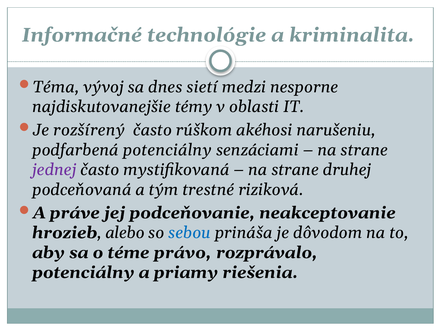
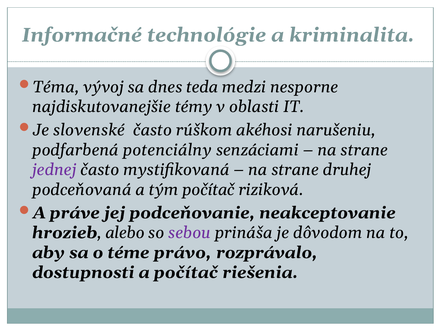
sietí: sietí -> teda (202, 87)
rozšírený: rozšírený -> slovenské (89, 130)
tým trestné: trestné -> počítač (209, 190)
sebou colour: blue -> purple (190, 233)
potenciálny: potenciálny -> dostupnosti (83, 272)
a priamy: priamy -> počítač (186, 272)
